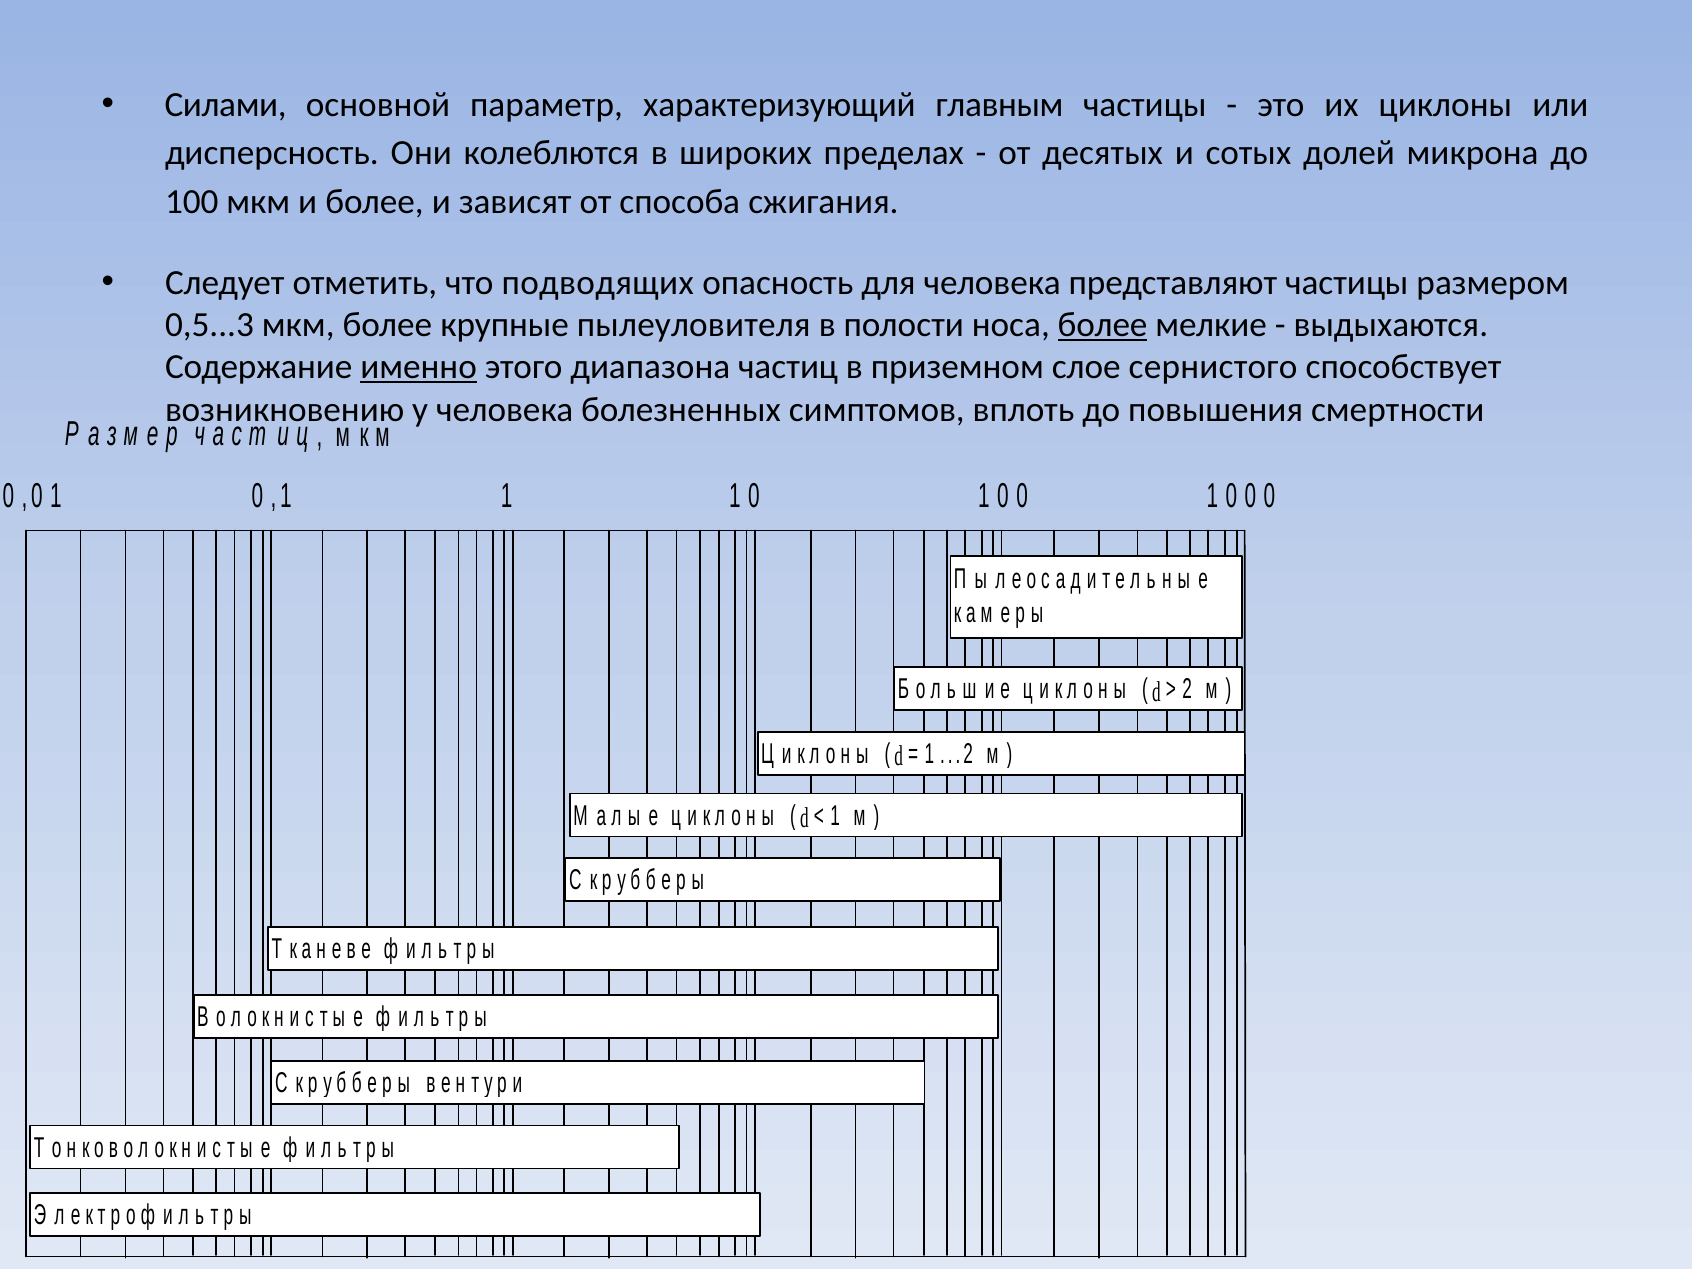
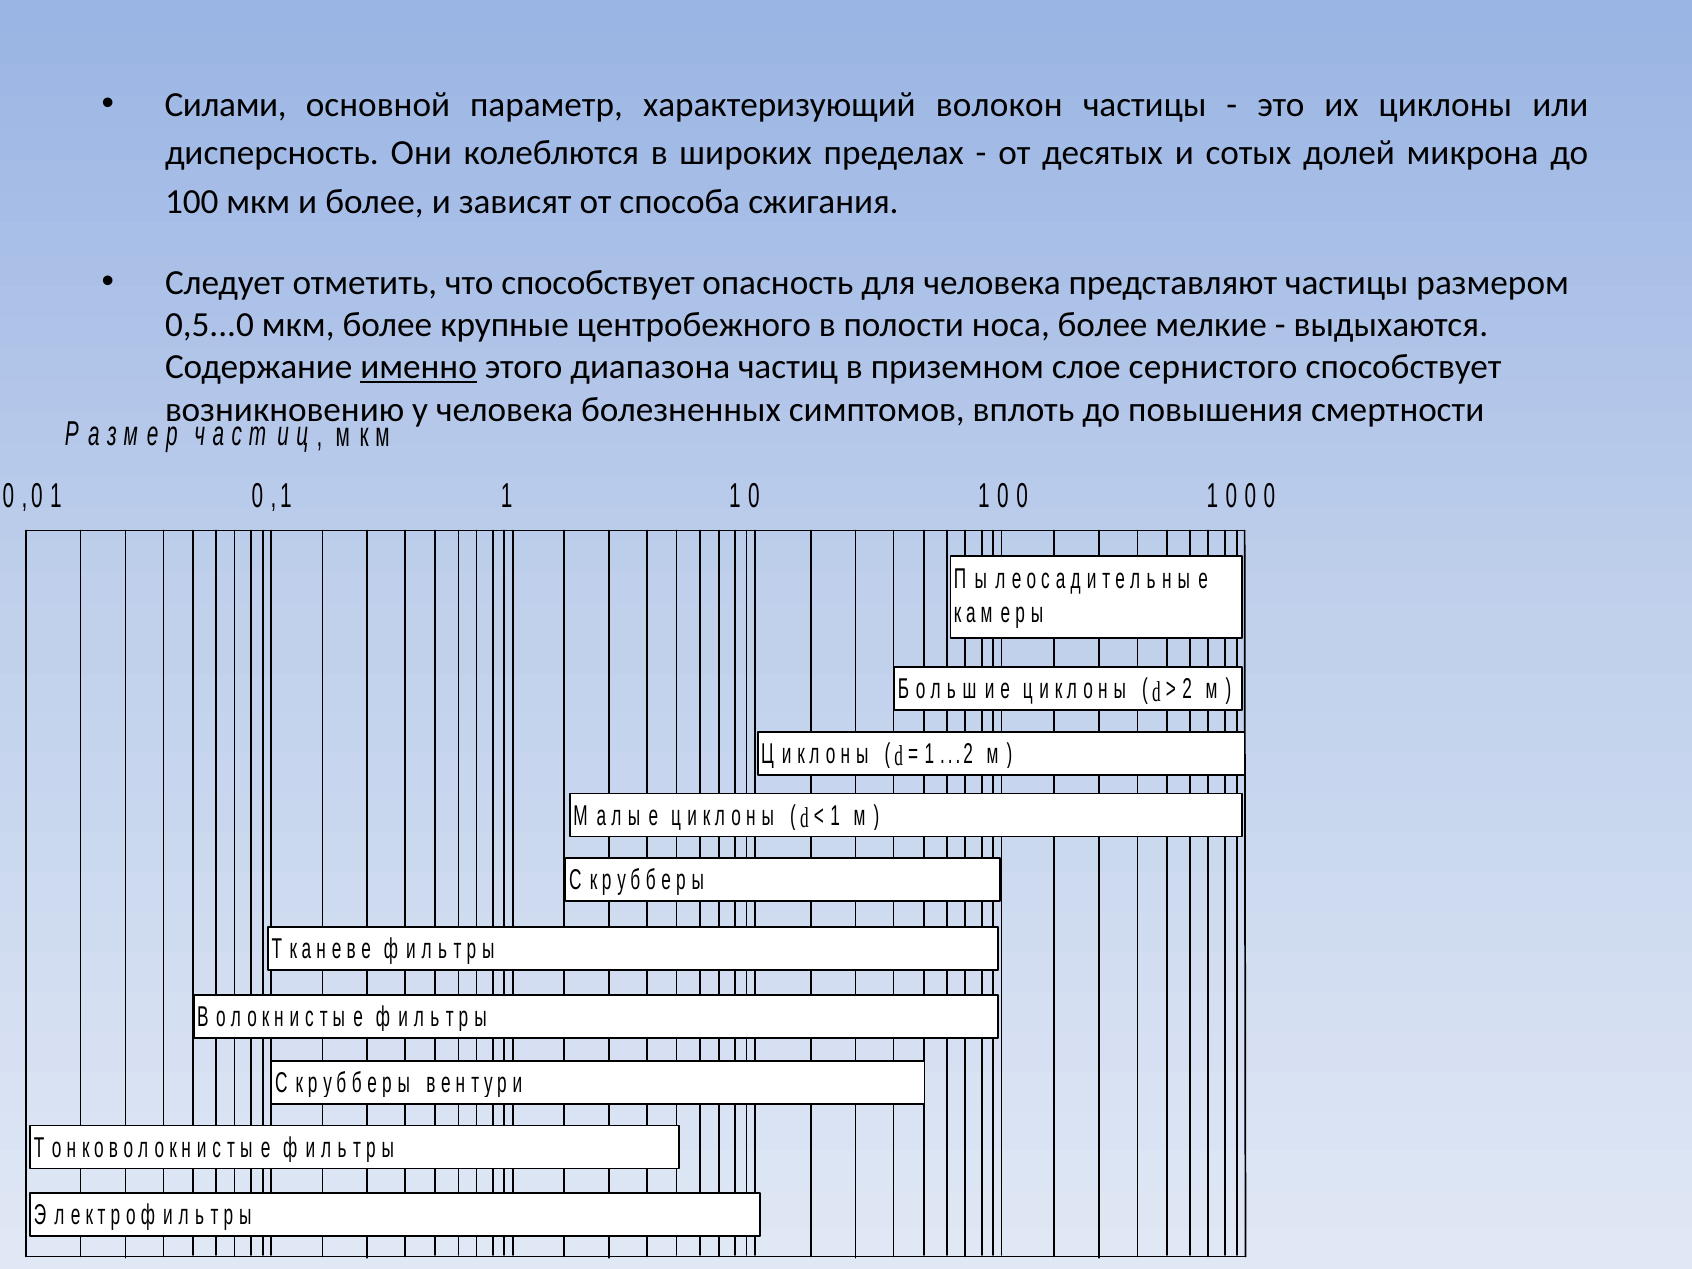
главным: главным -> волокон (999, 104)
что подводящих: подводящих -> способствует (598, 283)
0,5...3: 0,5...3 -> 0,5...0 (209, 325)
пылеуловителя: пылеуловителя -> центробежного (694, 325)
более underline: present -> none (1103, 325)
